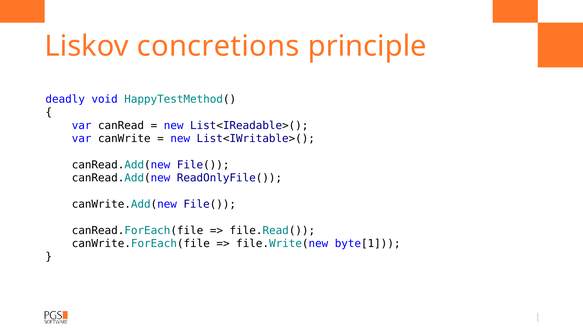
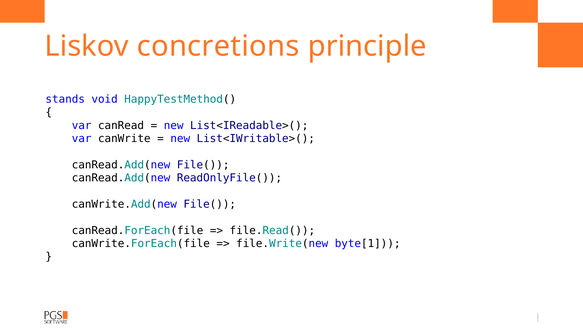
deadly: deadly -> stands (65, 99)
